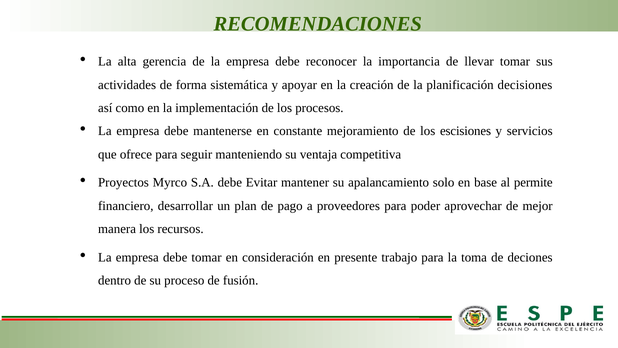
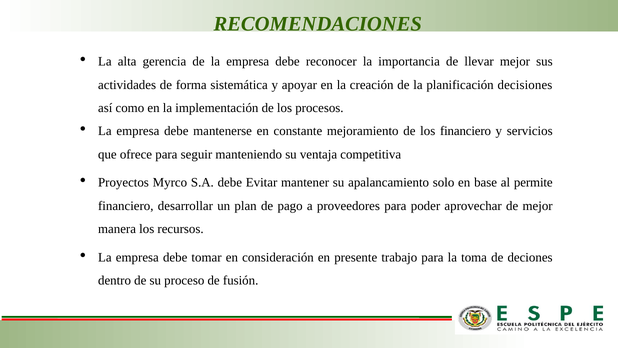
llevar tomar: tomar -> mejor (515, 61)
los escisiones: escisiones -> financiero (466, 131)
